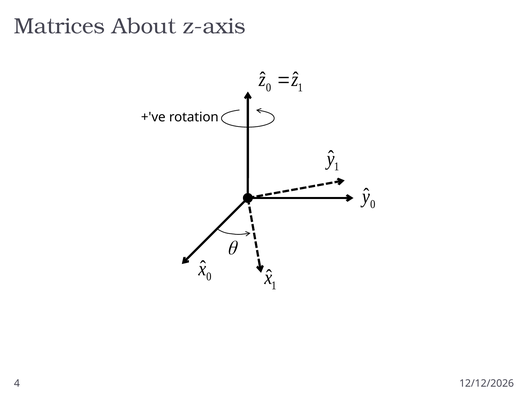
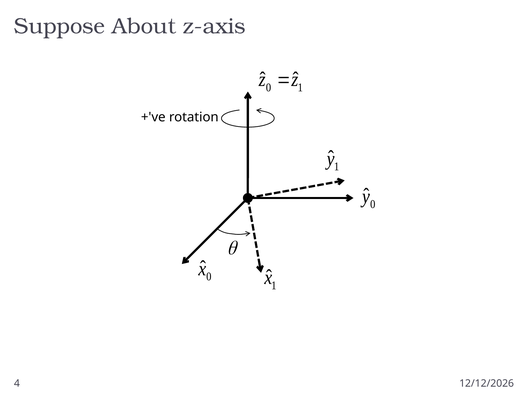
Matrices: Matrices -> Suppose (59, 26)
